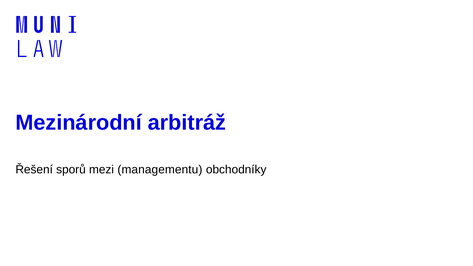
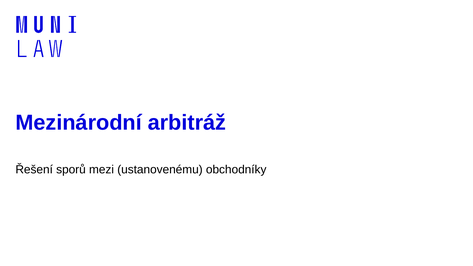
managementu: managementu -> ustanovenému (160, 170)
